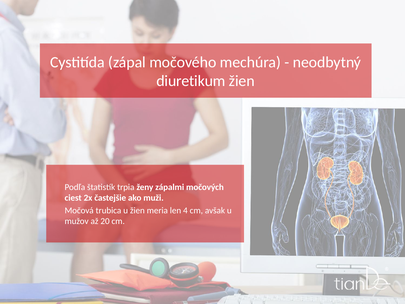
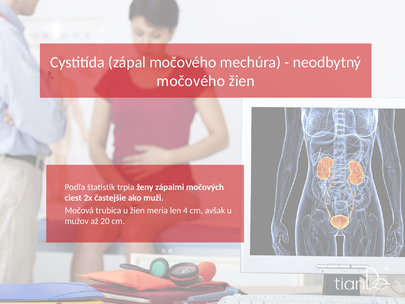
diuretikum: diuretikum -> močového (191, 81)
